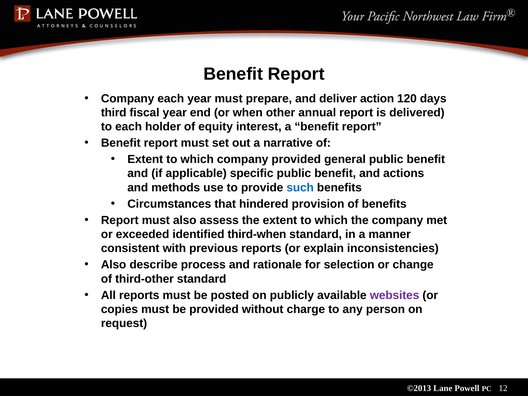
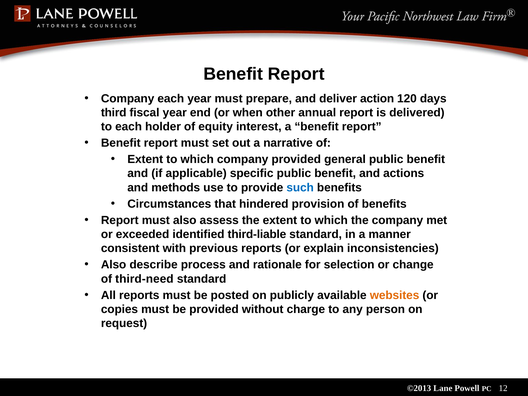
third-when: third-when -> third-liable (257, 234)
third-other: third-other -> third-need (144, 279)
websites colour: purple -> orange (395, 295)
